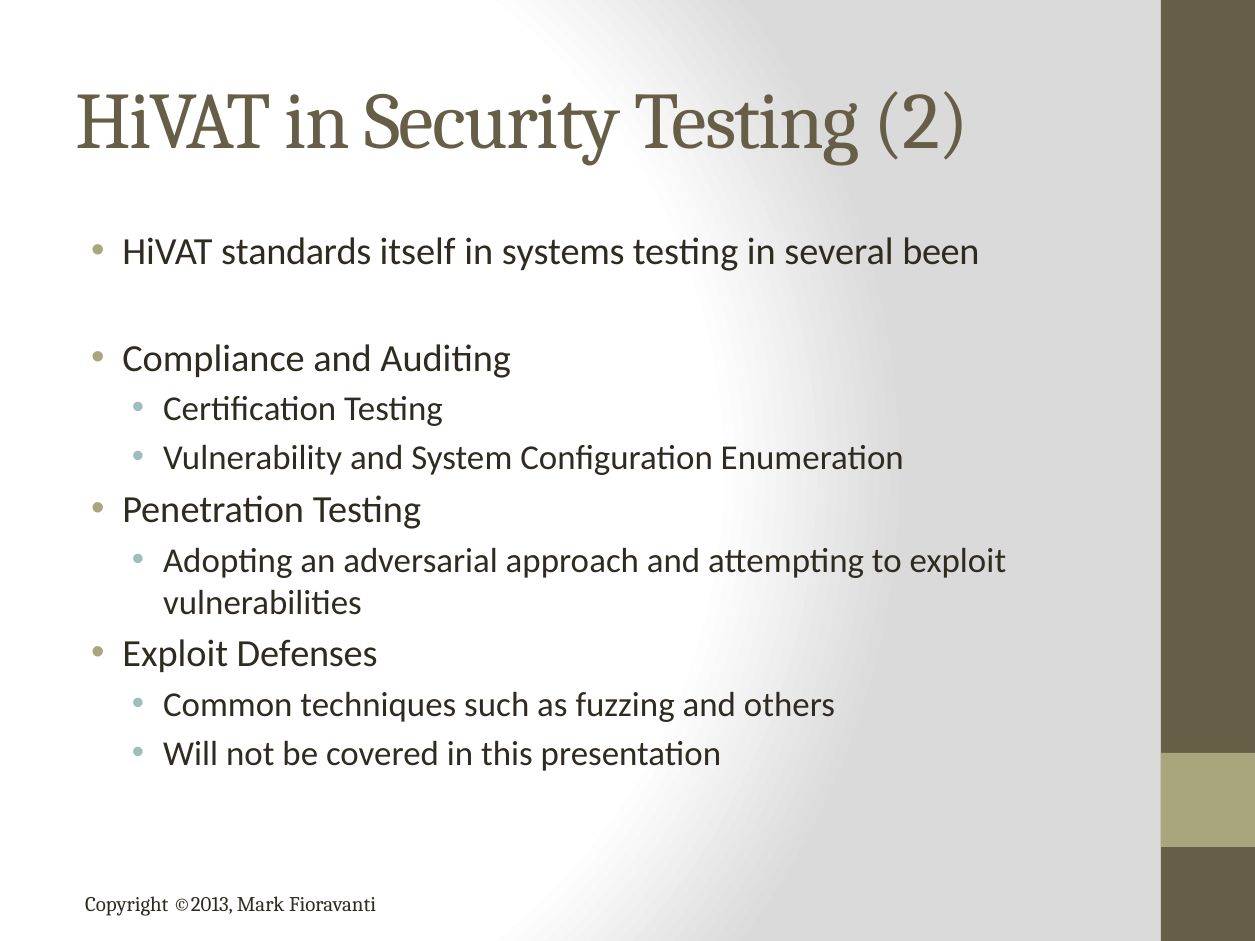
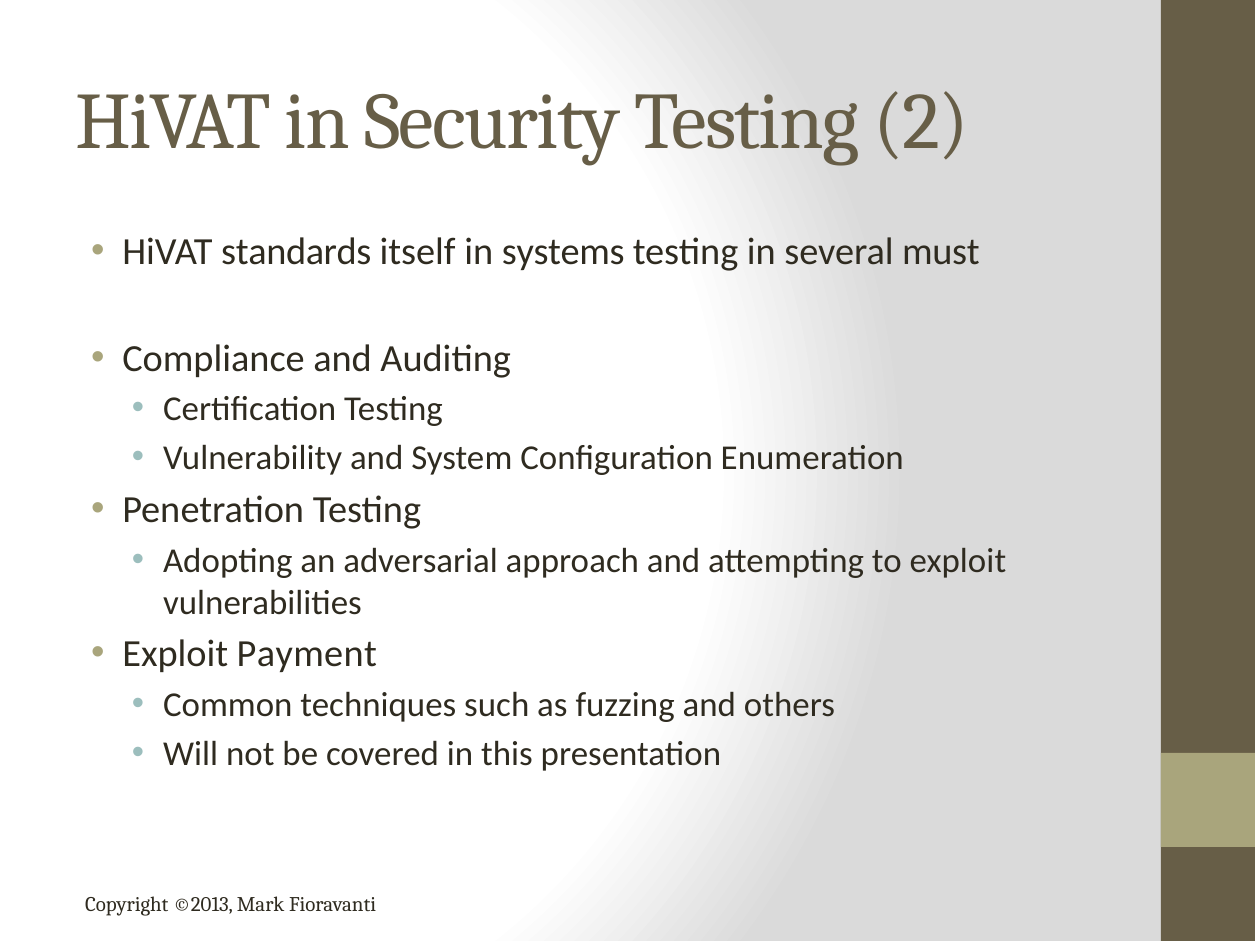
been: been -> must (941, 252)
Defenses: Defenses -> Payment (307, 655)
